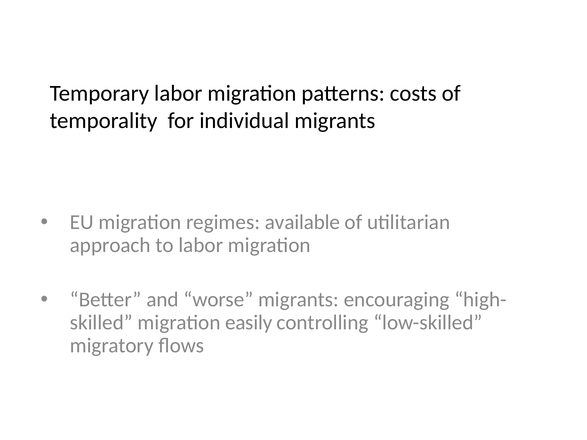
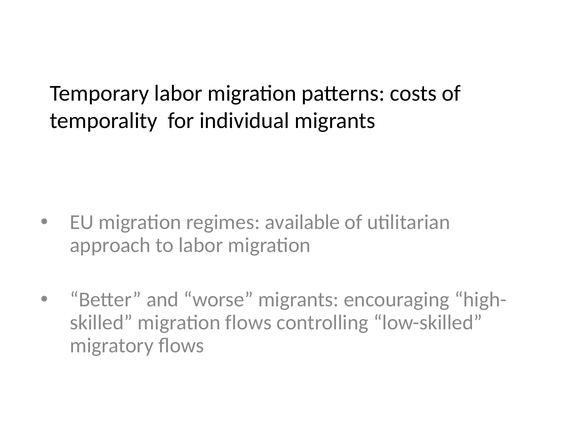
migration easily: easily -> flows (248, 323)
